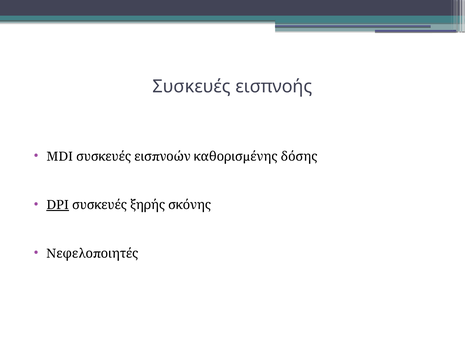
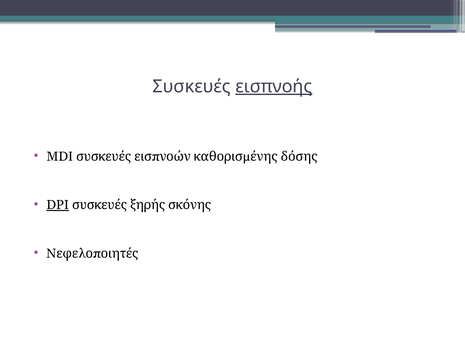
εισπνοής underline: none -> present (274, 86)
